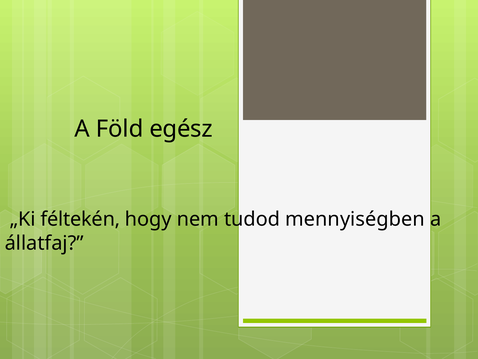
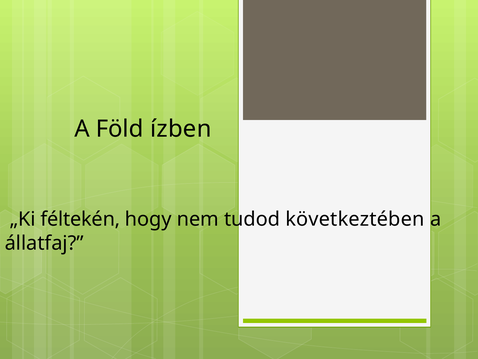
egész: egész -> ízben (181, 129)
mennyiségben: mennyiségben -> következtében (355, 219)
